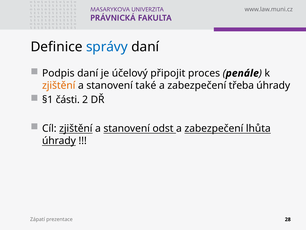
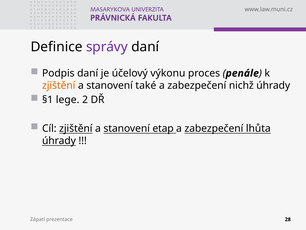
správy colour: blue -> purple (107, 47)
připojit: připojit -> výkonu (168, 73)
třeba: třeba -> nichž (241, 85)
části: části -> lege (68, 100)
odst: odst -> etap (163, 128)
